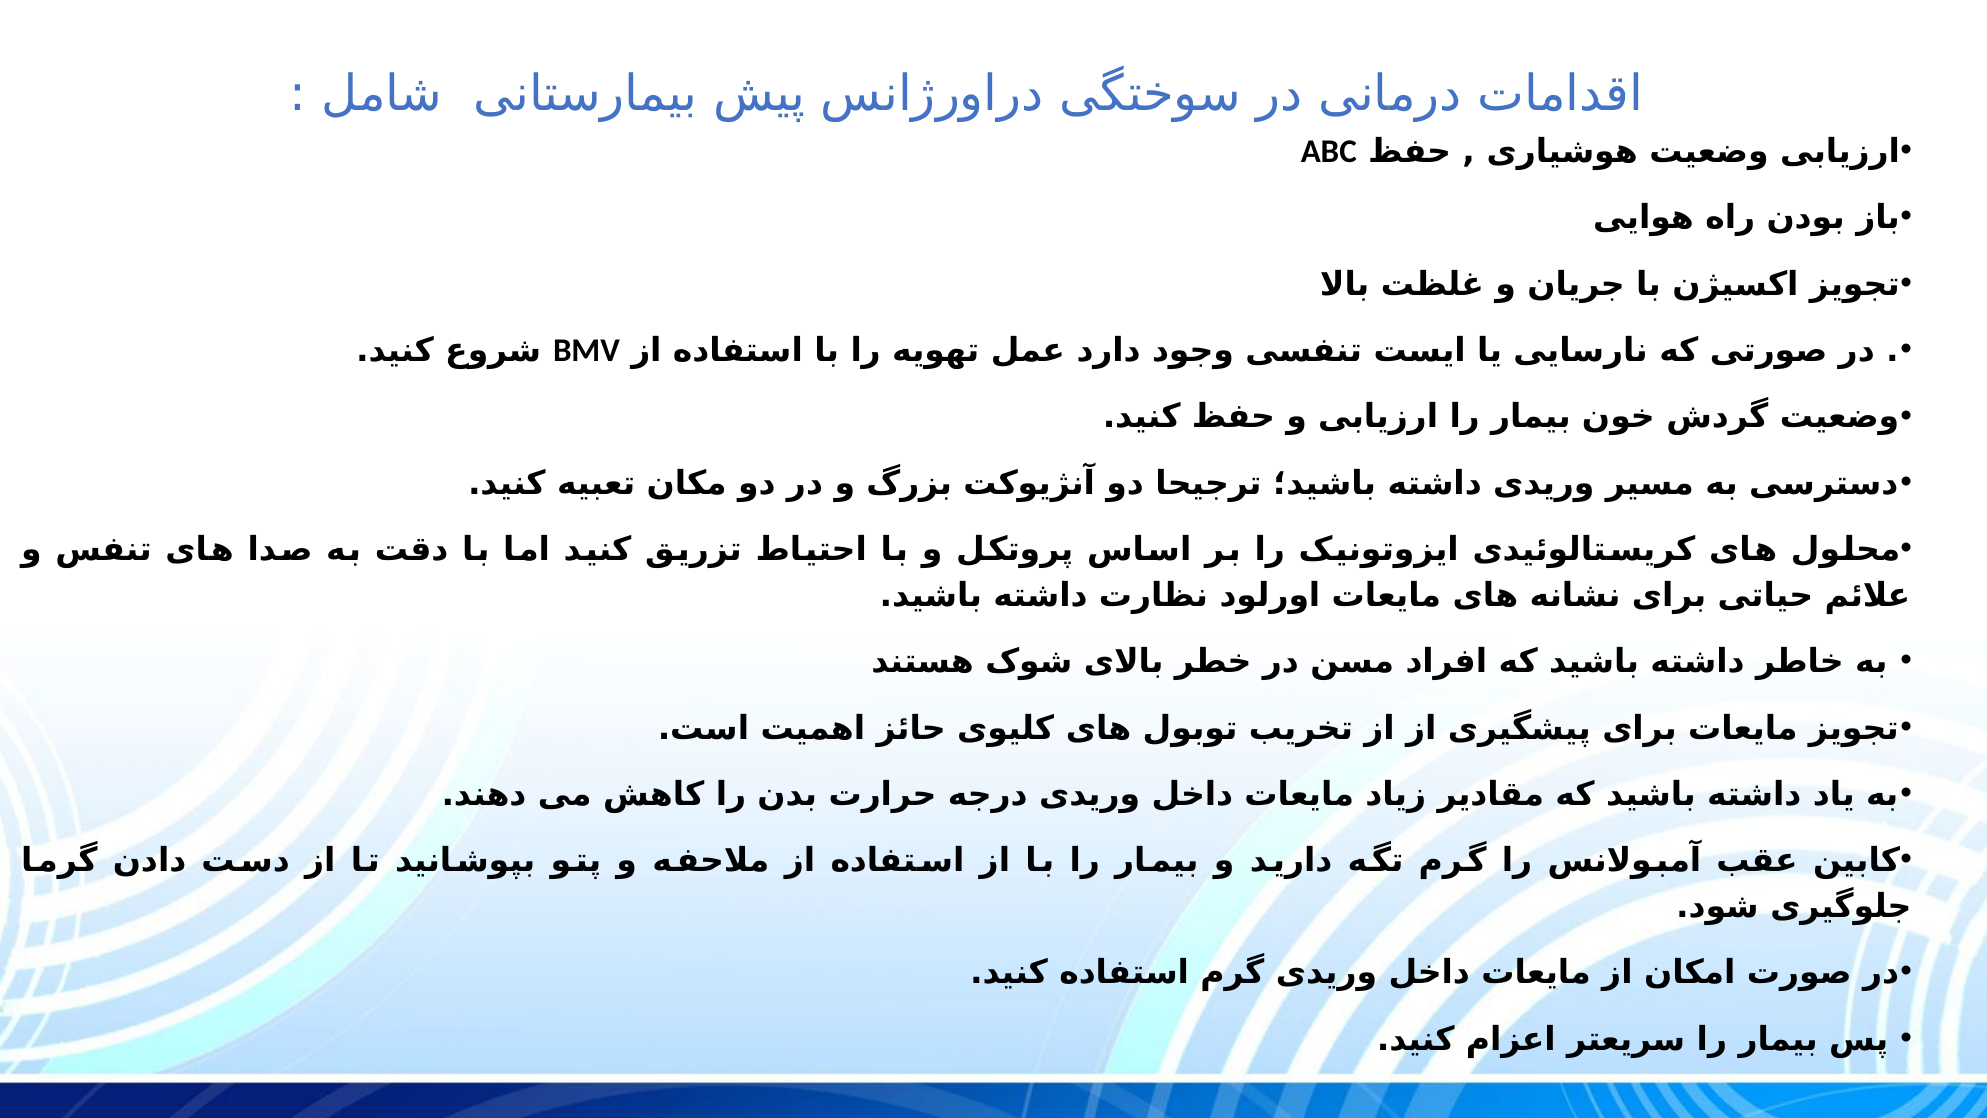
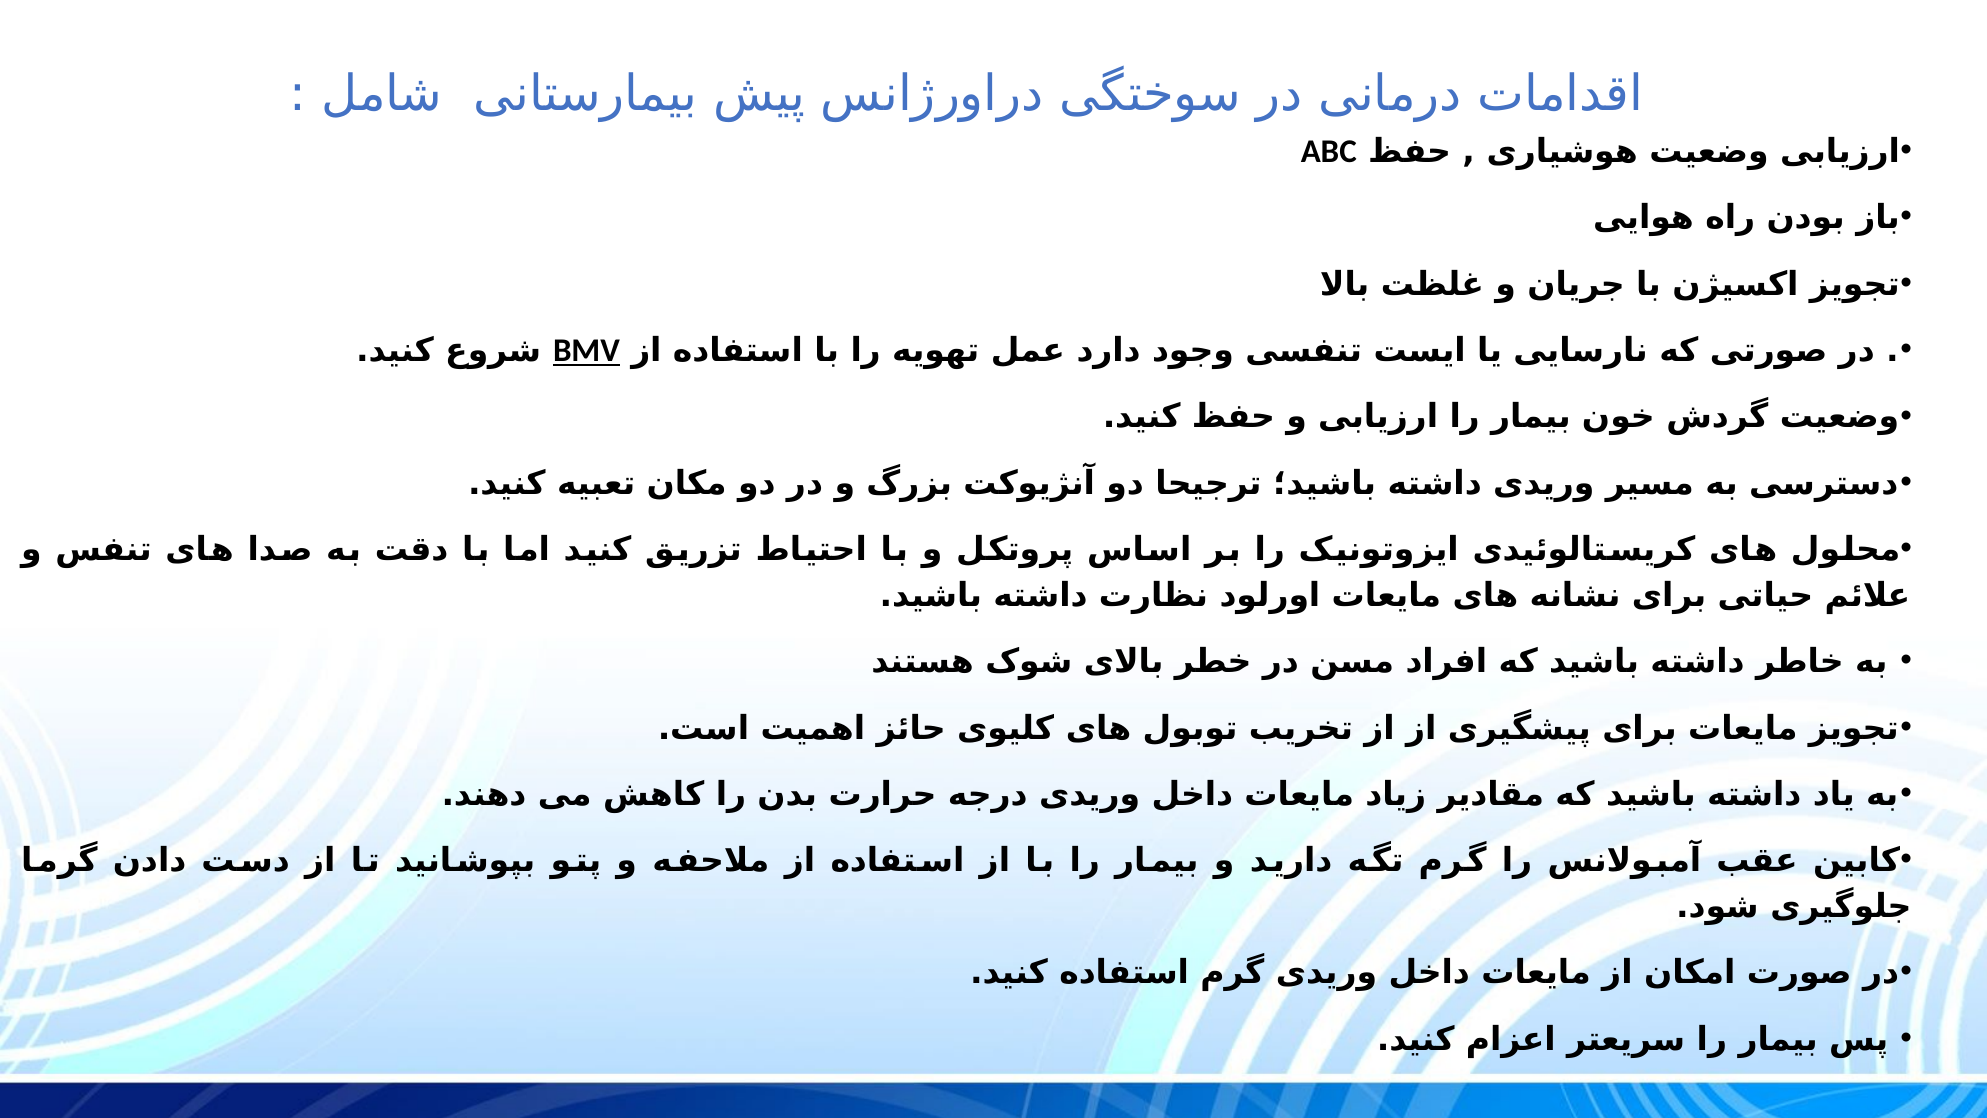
BMV underline: none -> present (586, 351)
